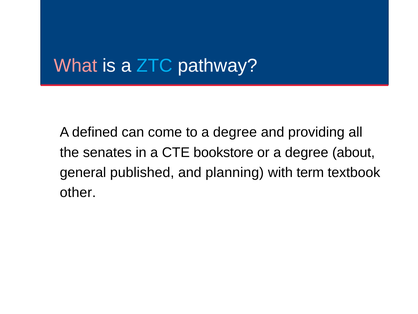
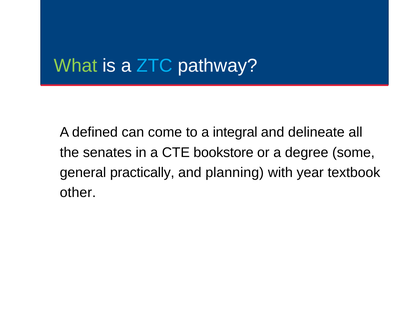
What colour: pink -> light green (76, 66)
to a degree: degree -> integral (235, 132)
providing: providing -> delineate (316, 132)
about: about -> some (353, 152)
published: published -> practically (142, 172)
term: term -> year (310, 172)
